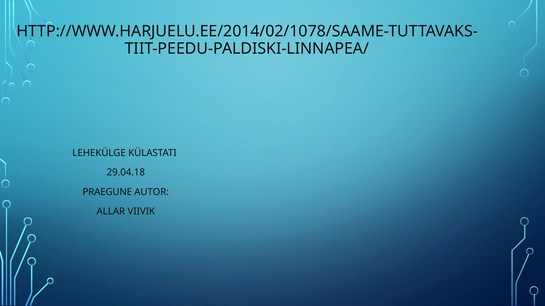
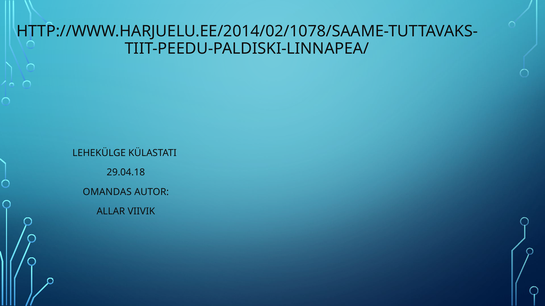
PRAEGUNE: PRAEGUNE -> OMANDAS (107, 192)
